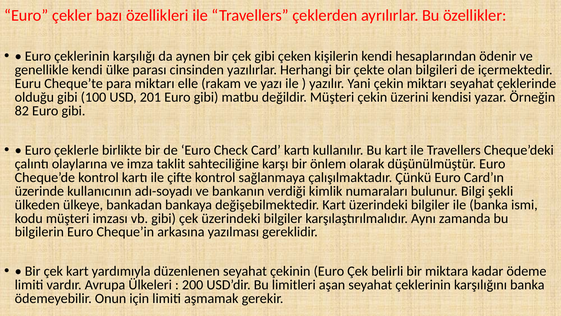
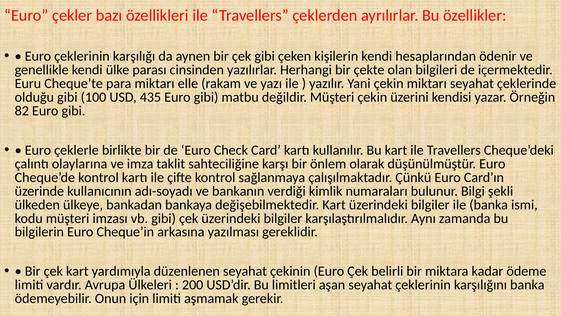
201: 201 -> 435 (150, 97)
